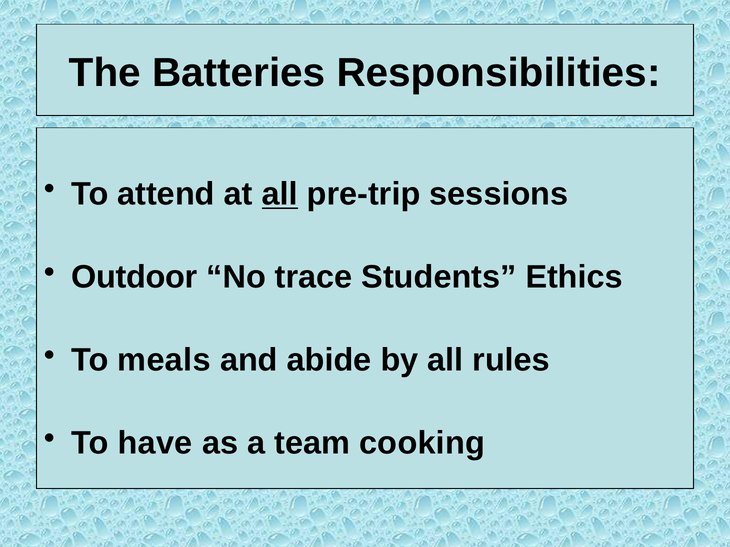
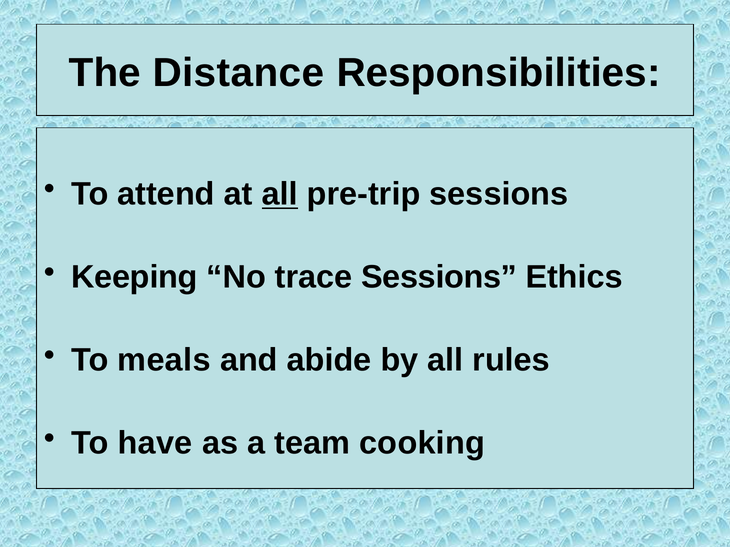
Batteries: Batteries -> Distance (239, 73)
Outdoor: Outdoor -> Keeping (134, 277)
trace Students: Students -> Sessions (439, 277)
